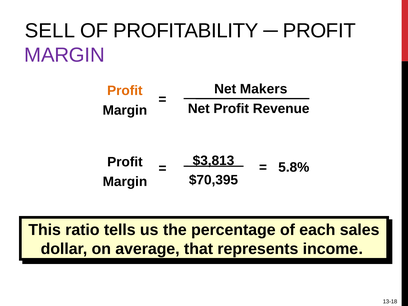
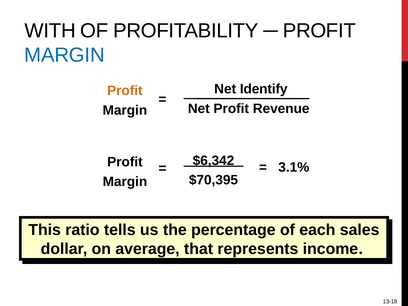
SELL: SELL -> WITH (50, 31)
MARGIN colour: purple -> blue (65, 55)
Makers: Makers -> Identify (264, 89)
$3,813: $3,813 -> $6,342 (213, 161)
5.8%: 5.8% -> 3.1% (294, 167)
